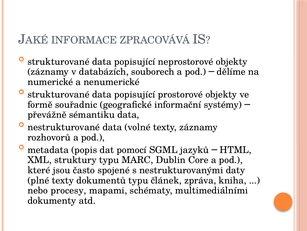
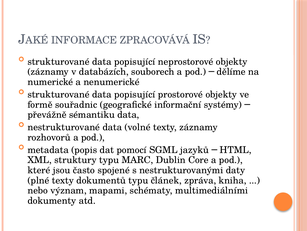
procesy: procesy -> význam (69, 190)
